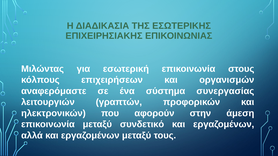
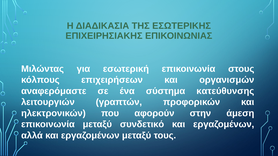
συνεργασίας: συνεργασίας -> κατεύθυνσης (225, 91)
